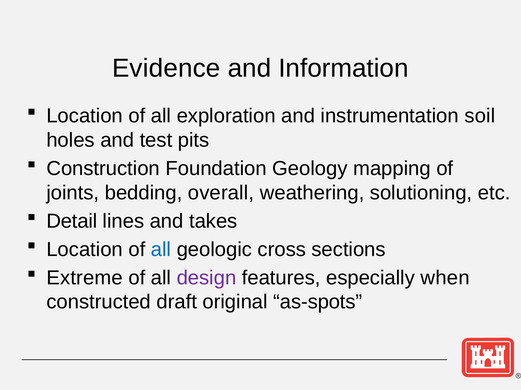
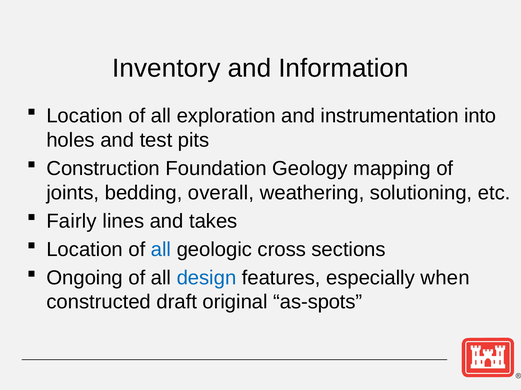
Evidence: Evidence -> Inventory (166, 68)
soil: soil -> into (480, 116)
Detail: Detail -> Fairly (72, 221)
Extreme: Extreme -> Ongoing (85, 278)
design colour: purple -> blue (207, 278)
